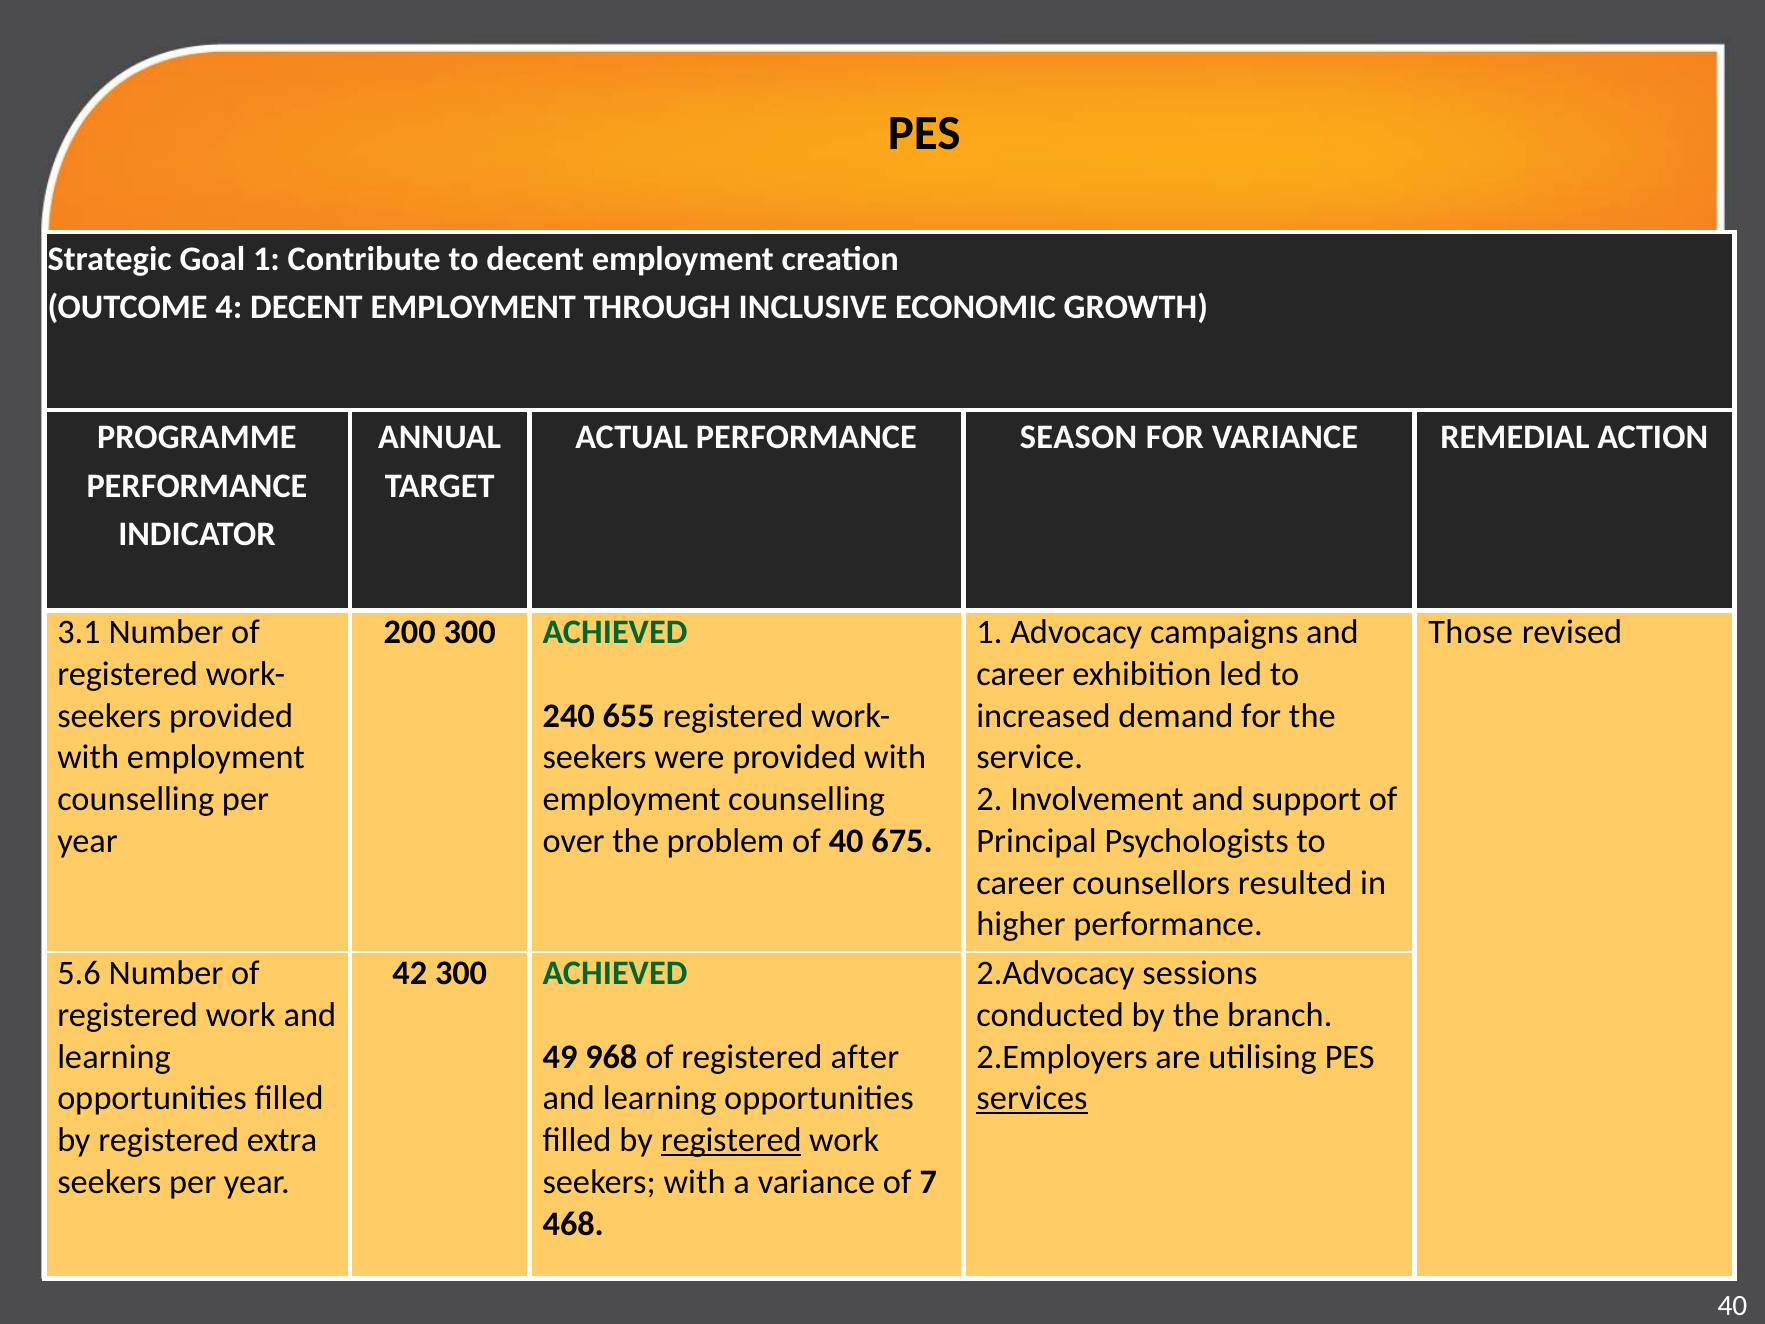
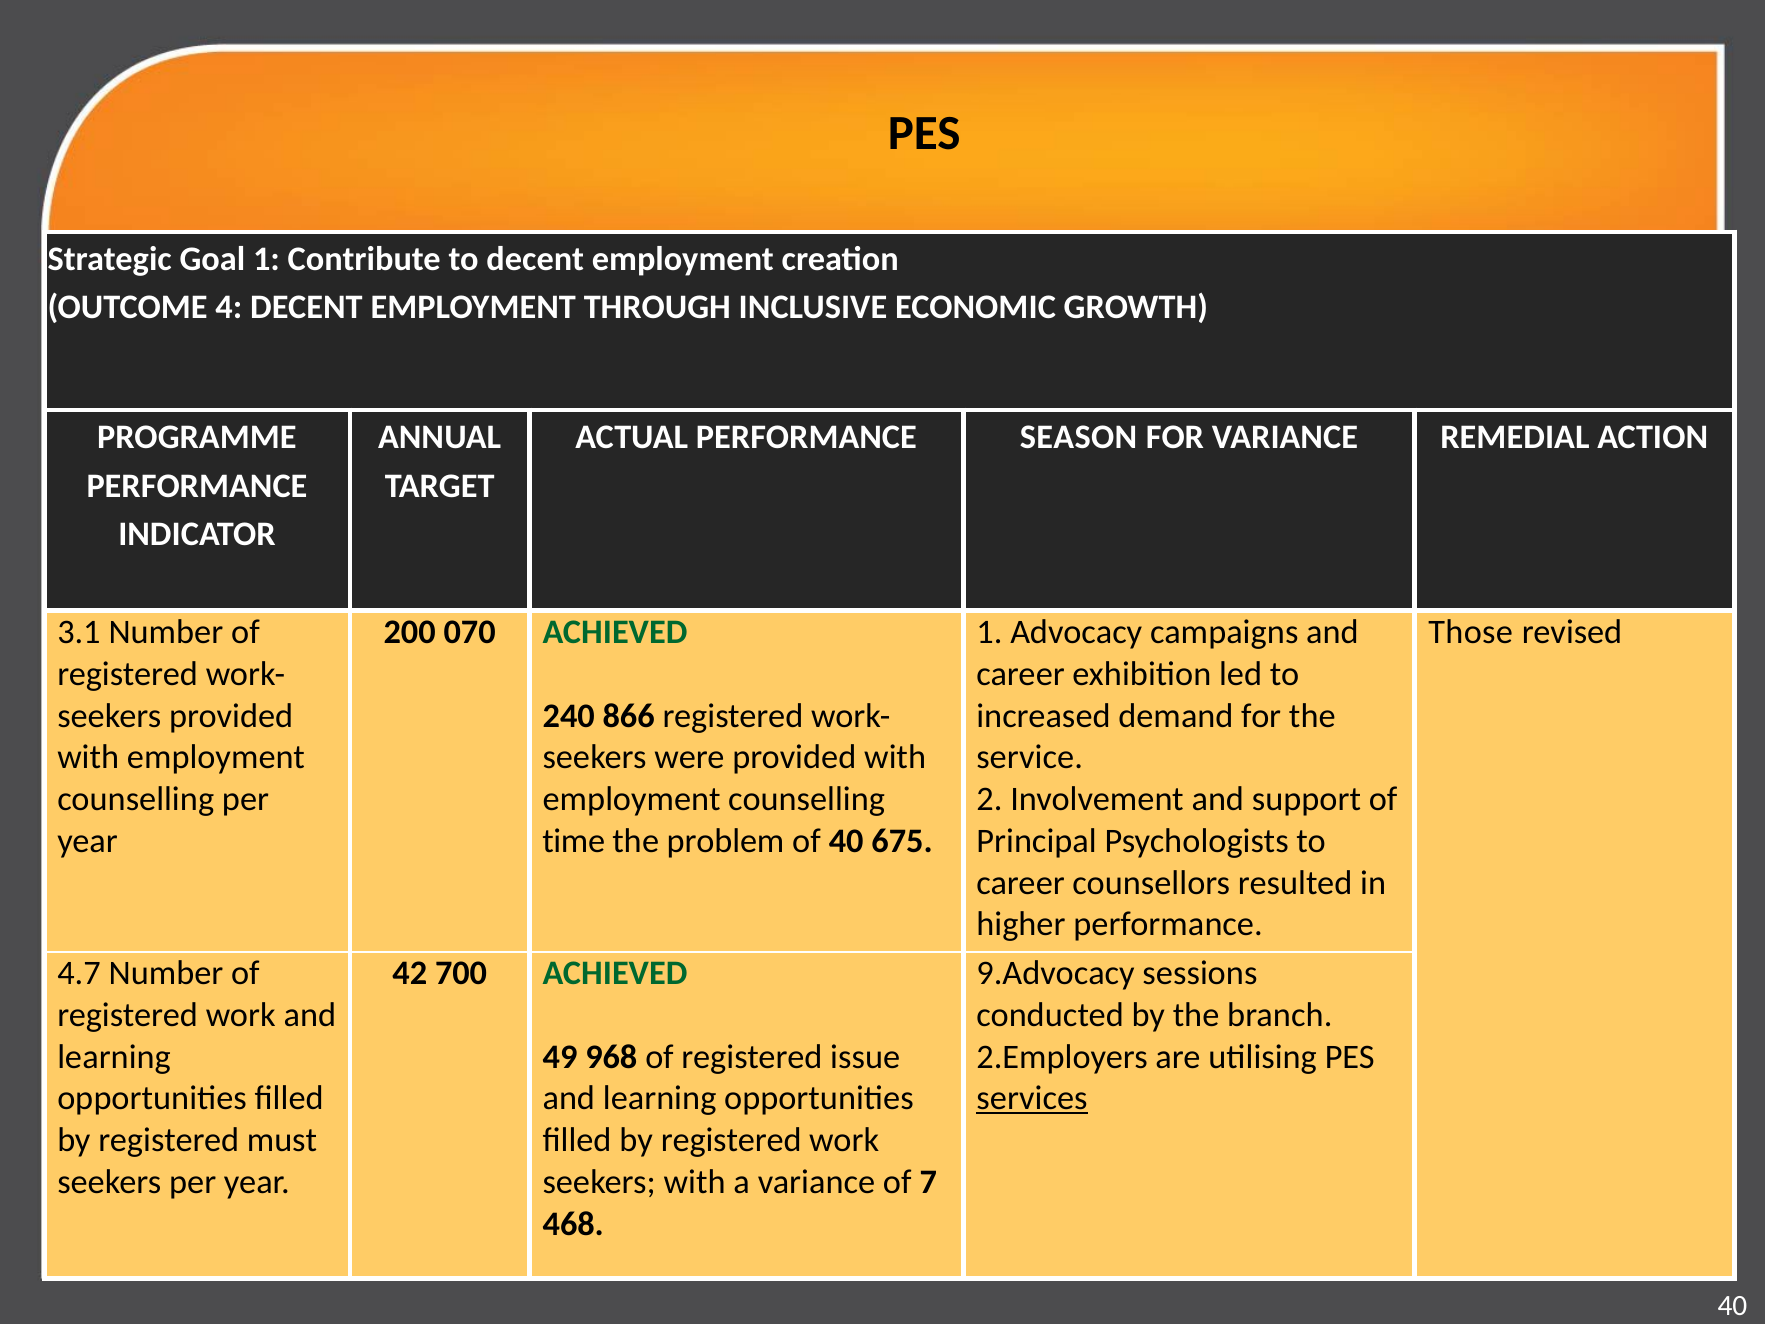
200 300: 300 -> 070 (470, 632)
655: 655 -> 866 (629, 716)
over: over -> time (574, 841)
5.6: 5.6 -> 4.7 (79, 973)
42 300: 300 -> 700 (461, 973)
2.Advocacy: 2.Advocacy -> 9.Advocacy (1056, 973)
after: after -> issue (865, 1057)
extra: extra -> must (282, 1140)
registered underline: present -> none (731, 1140)
